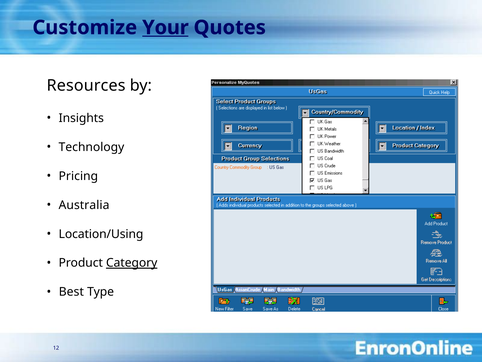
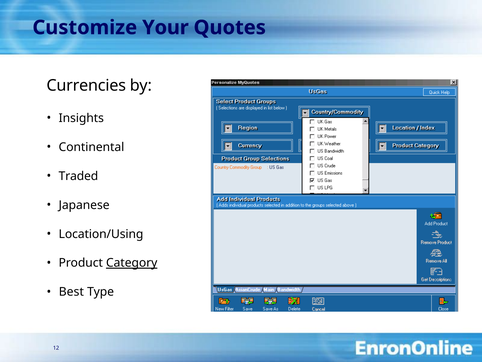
Your underline: present -> none (165, 27)
Resources: Resources -> Currencies (86, 85)
Technology: Technology -> Continental (91, 147)
Pricing: Pricing -> Traded (78, 176)
Australia: Australia -> Japanese (84, 205)
